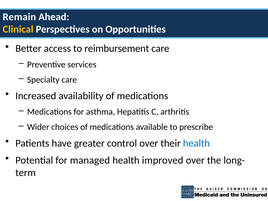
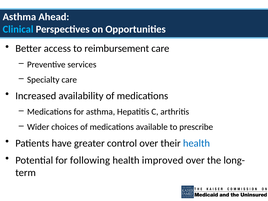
Remain: Remain -> Asthma (19, 17)
Clinical colour: yellow -> light blue (18, 29)
managed: managed -> following (90, 160)
